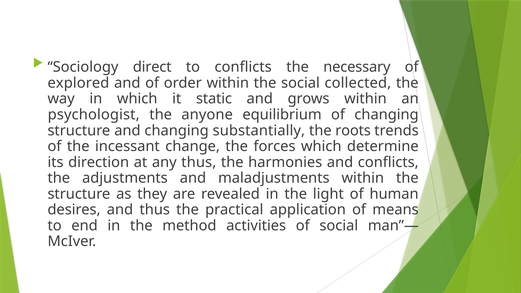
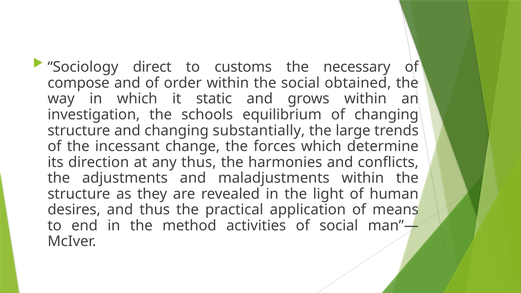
to conflicts: conflicts -> customs (243, 67)
explored: explored -> compose (79, 83)
collected: collected -> obtained (358, 83)
psychologist: psychologist -> investigation (94, 115)
anyone: anyone -> schools (207, 115)
roots: roots -> large (353, 131)
